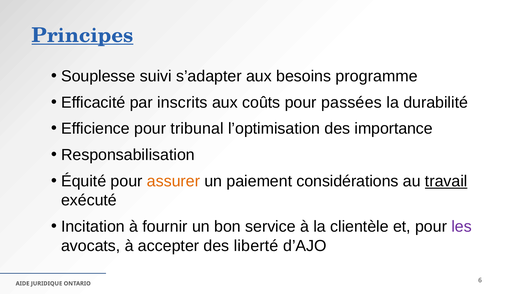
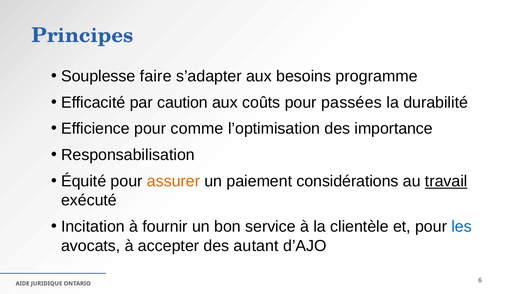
Principes underline: present -> none (83, 35)
suivi: suivi -> faire (156, 76)
inscrits: inscrits -> caution (183, 103)
tribunal: tribunal -> comme (197, 129)
les colour: purple -> blue (462, 227)
liberté: liberté -> autant (256, 246)
